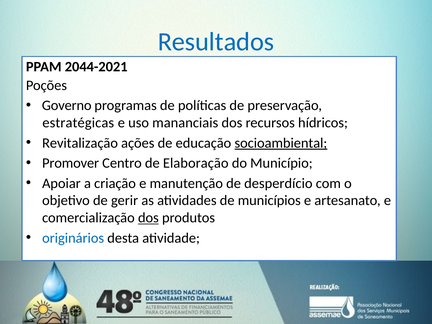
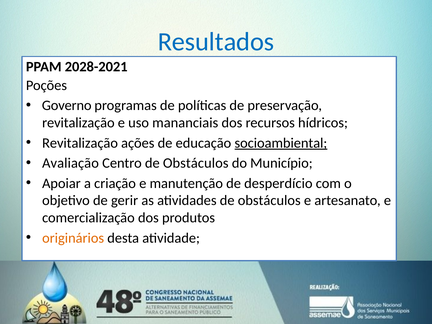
2044-2021: 2044-2021 -> 2028-2021 (96, 67)
estratégicas: estratégicas -> revitalização (78, 123)
Promover: Promover -> Avaliação (70, 163)
Centro de Elaboração: Elaboração -> Obstáculos (196, 163)
atividades de municípios: municípios -> obstáculos (269, 201)
dos underline: present -> none (148, 218)
originários colour: blue -> orange (73, 238)
